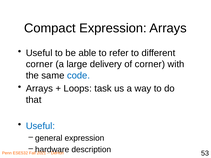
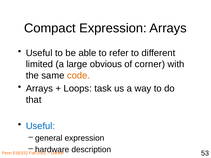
corner: corner -> limited (39, 64)
delivery: delivery -> obvious (106, 64)
code colour: blue -> orange (79, 76)
